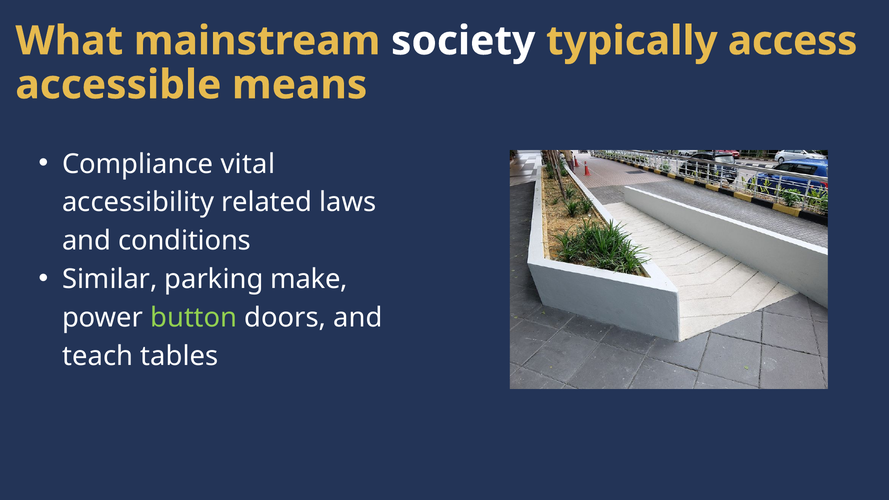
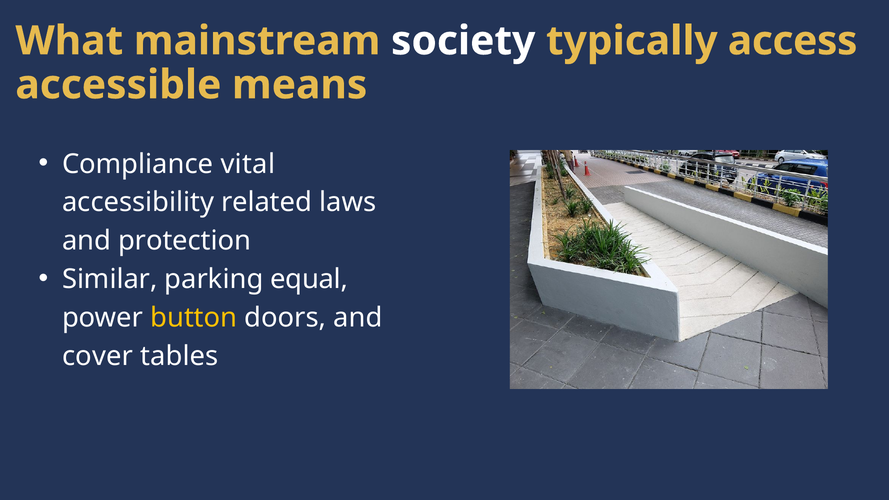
conditions: conditions -> protection (185, 241)
make: make -> equal (309, 279)
button colour: light green -> yellow (194, 318)
teach: teach -> cover (98, 356)
